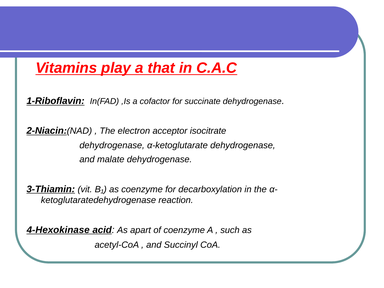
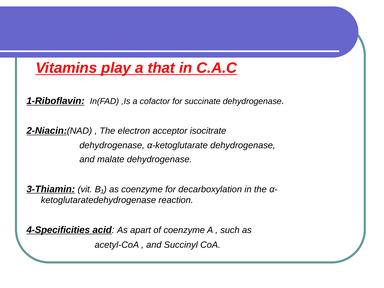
4-Hexokinase: 4-Hexokinase -> 4-Specificities (58, 230)
